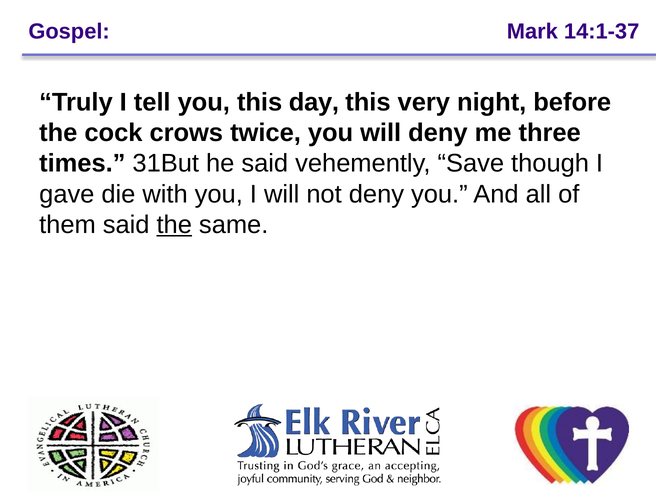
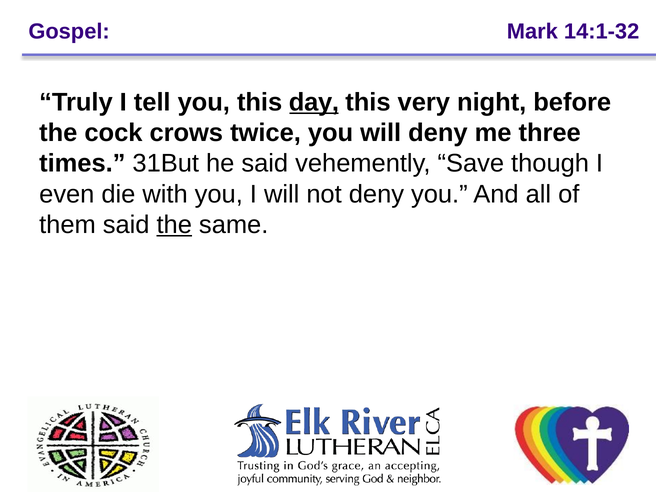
14:1-37: 14:1-37 -> 14:1-32 (602, 32)
day underline: none -> present (314, 102)
gave: gave -> even (67, 194)
